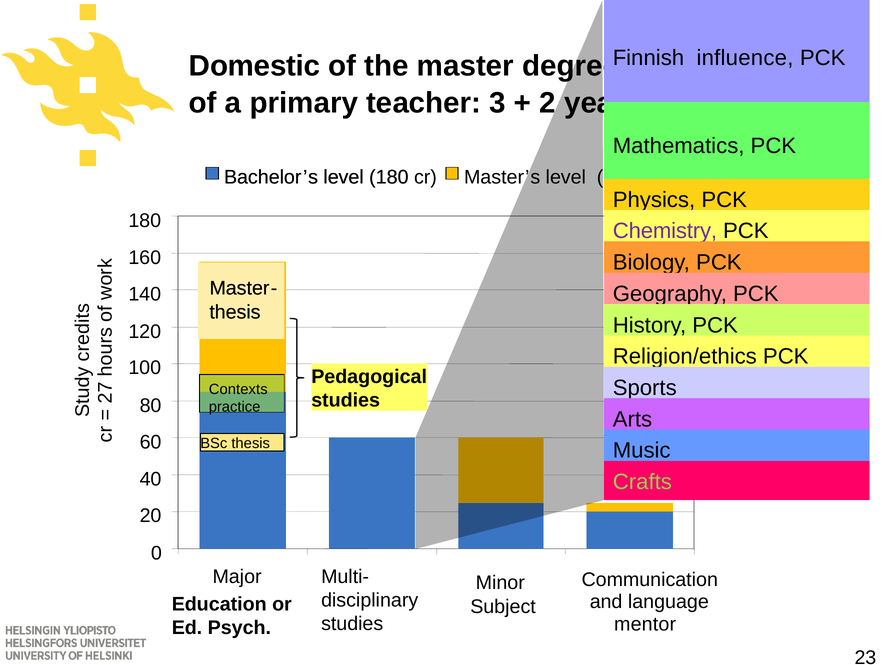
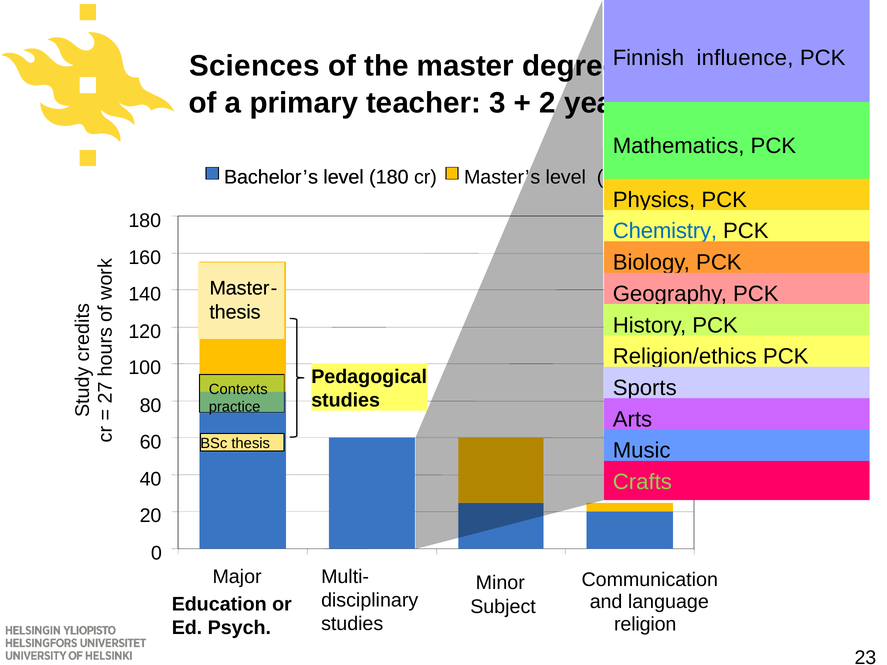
Domestic: Domestic -> Sciences (254, 66)
Chemistry colour: purple -> blue (665, 231)
mentor: mentor -> religion (645, 625)
